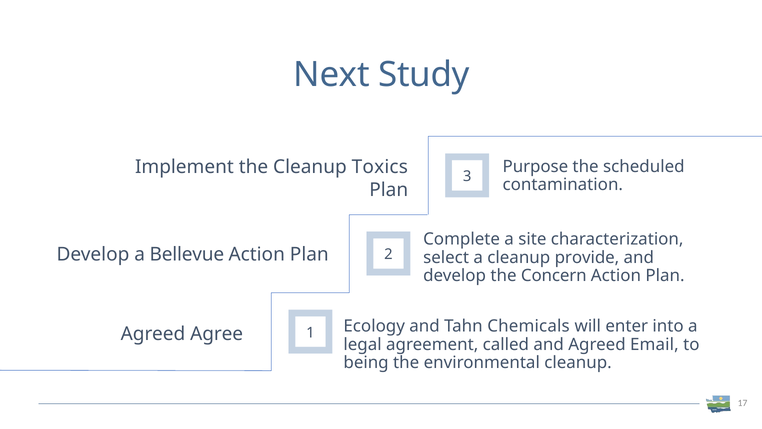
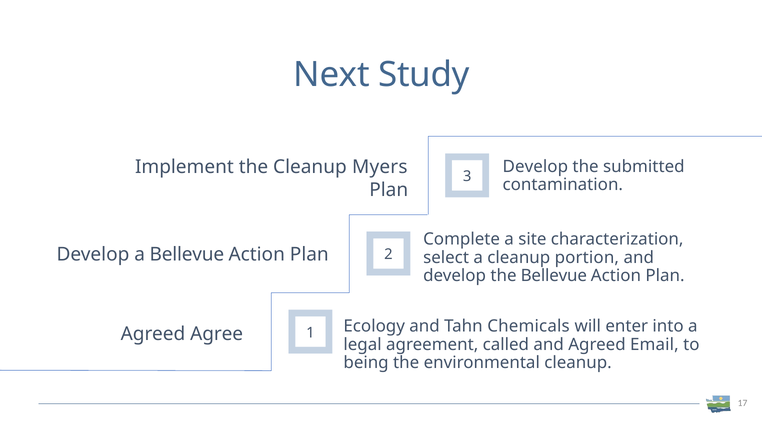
Toxics: Toxics -> Myers (380, 167)
Purpose: Purpose -> Develop (535, 166)
scheduled: scheduled -> submitted (644, 166)
provide: provide -> portion (587, 257)
the Concern: Concern -> Bellevue (554, 276)
